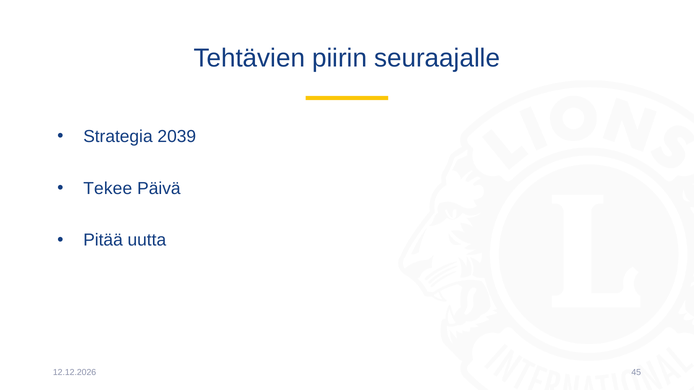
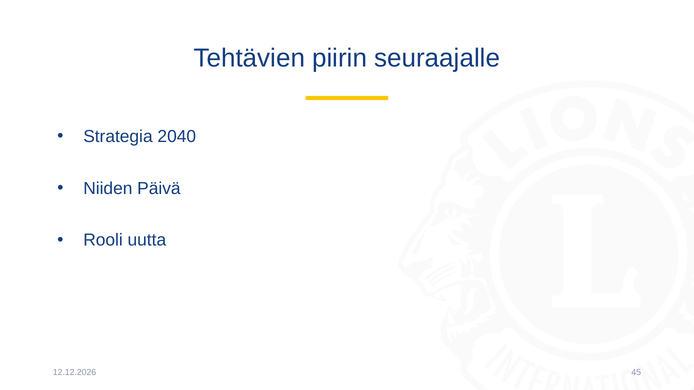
2039: 2039 -> 2040 (177, 137)
Tekee: Tekee -> Niiden (108, 188)
Pitää: Pitää -> Rooli (103, 240)
